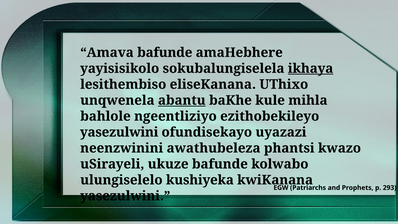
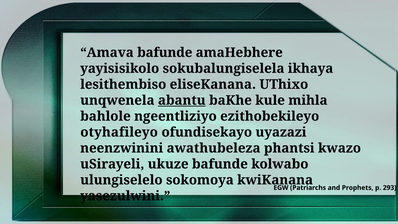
ikhaya underline: present -> none (311, 68)
yasezulwini: yasezulwini -> otyhafileyo (119, 132)
kushiyeka: kushiyeka -> sokomoya (200, 180)
